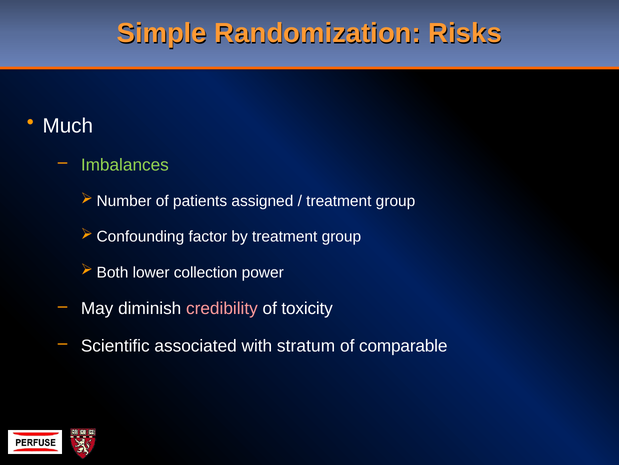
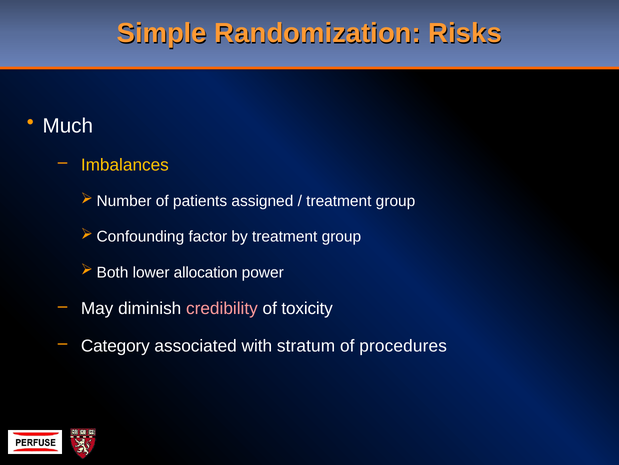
Imbalances colour: light green -> yellow (125, 165)
collection: collection -> allocation (206, 272)
Scientific: Scientific -> Category (115, 345)
comparable: comparable -> procedures (403, 345)
